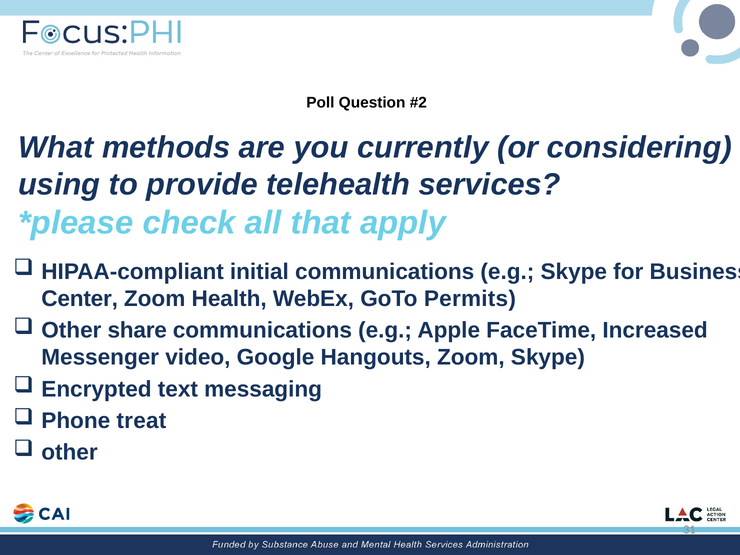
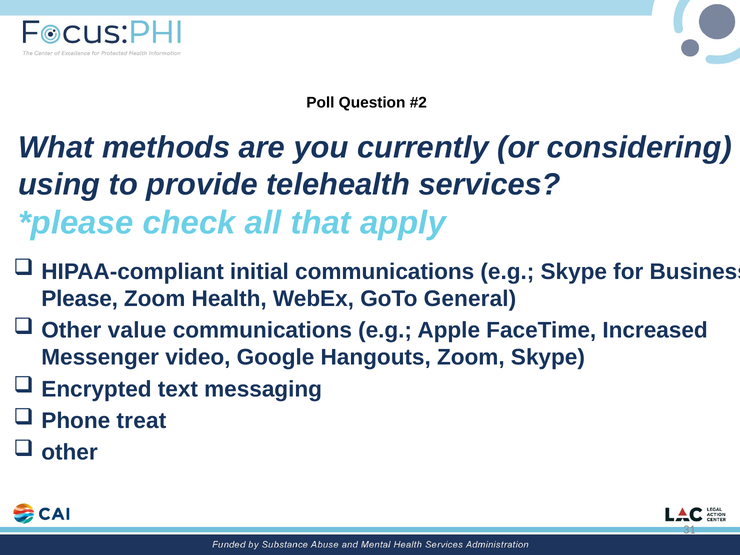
Center: Center -> Please (80, 299)
Permits: Permits -> General (470, 299)
share: share -> value (137, 330)
